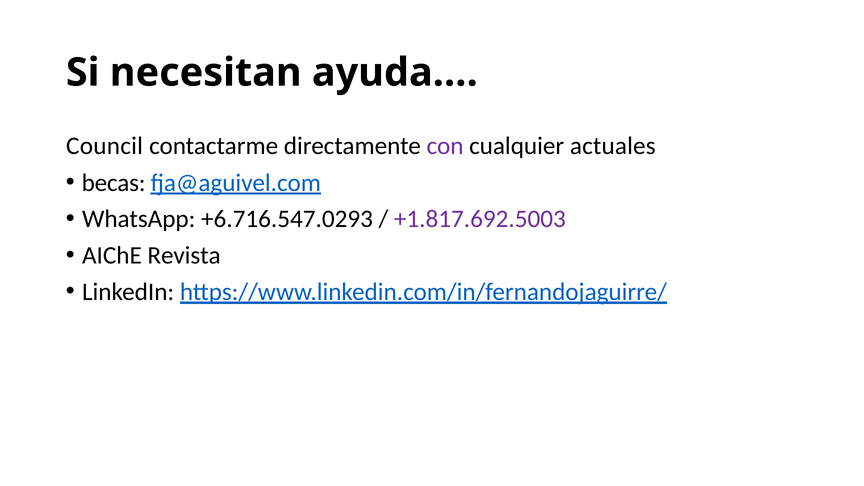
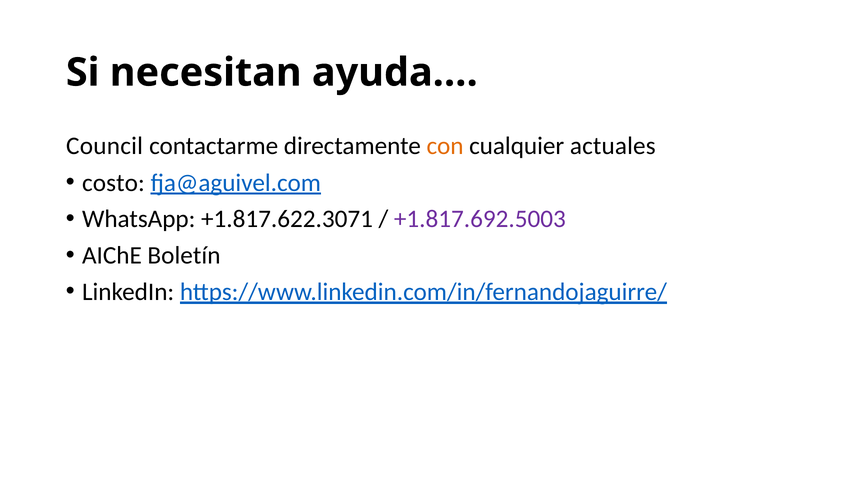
con colour: purple -> orange (445, 146)
becas: becas -> costo (113, 183)
+6.716.547.0293: +6.716.547.0293 -> +1.817.622.3071 (287, 219)
Revista: Revista -> Boletín (184, 255)
